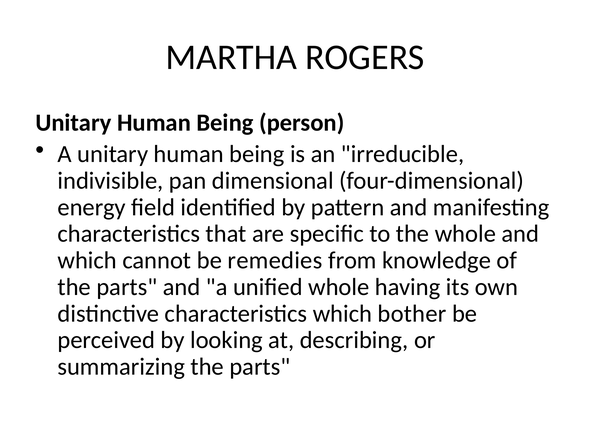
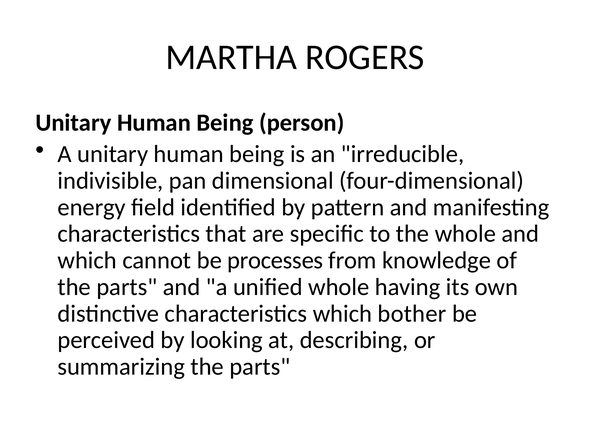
remedies: remedies -> processes (275, 260)
